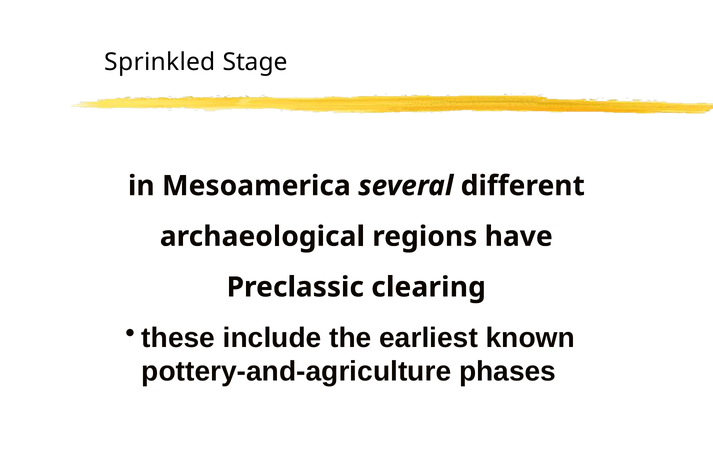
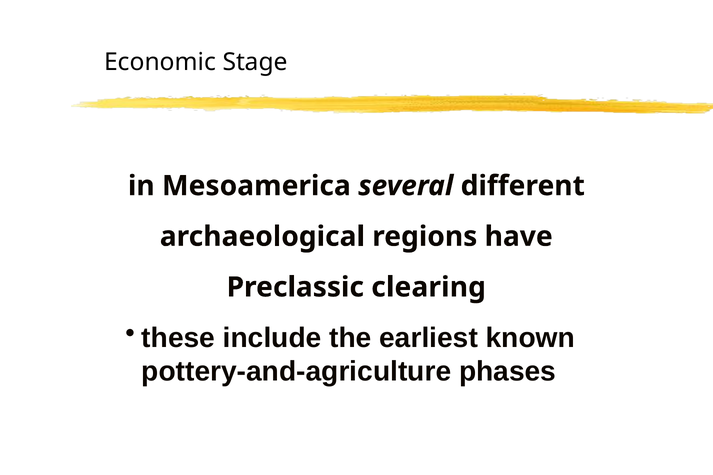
Sprinkled: Sprinkled -> Economic (160, 62)
